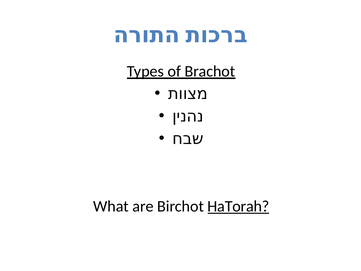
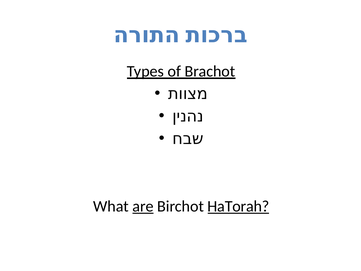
are underline: none -> present (143, 206)
